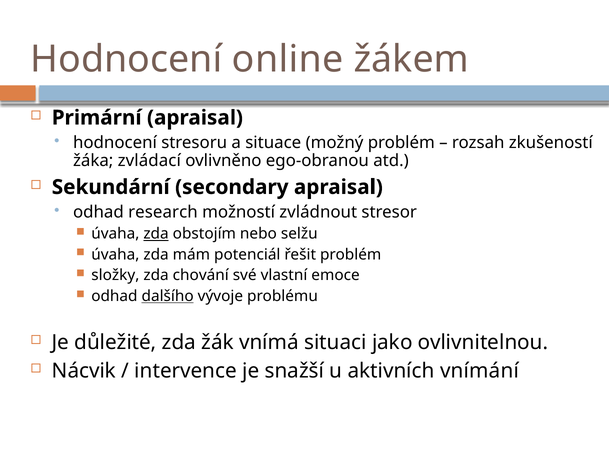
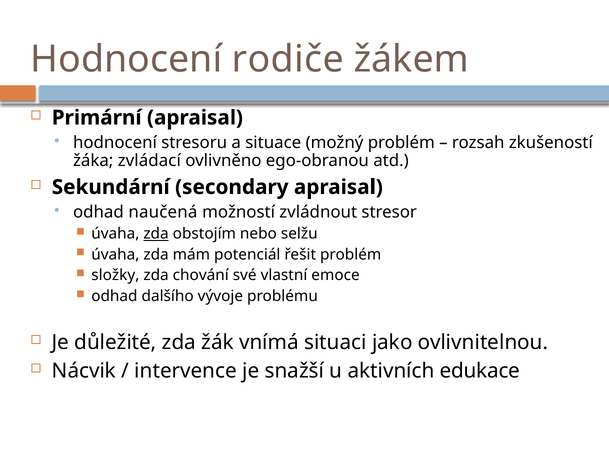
online: online -> rodiče (288, 59)
research: research -> naučená (163, 212)
dalšího underline: present -> none (168, 296)
vnímání: vnímání -> edukace (480, 370)
